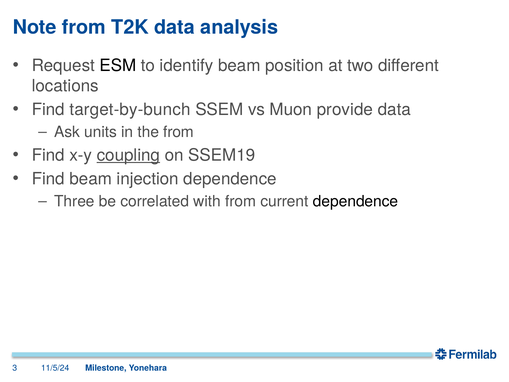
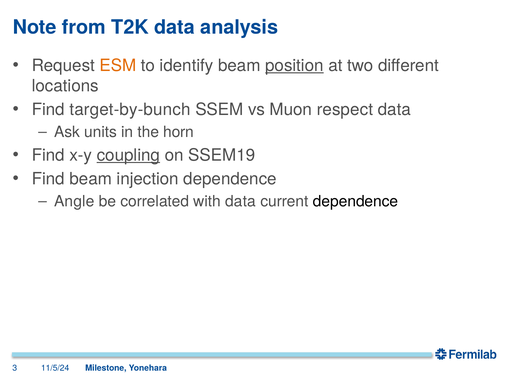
ESM colour: black -> orange (118, 65)
position underline: none -> present (294, 65)
provide: provide -> respect (345, 110)
the from: from -> horn (179, 132)
Three: Three -> Angle (74, 201)
with from: from -> data (241, 201)
